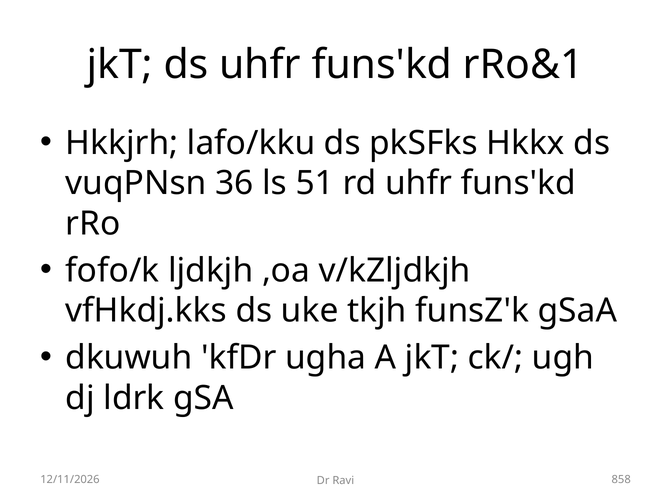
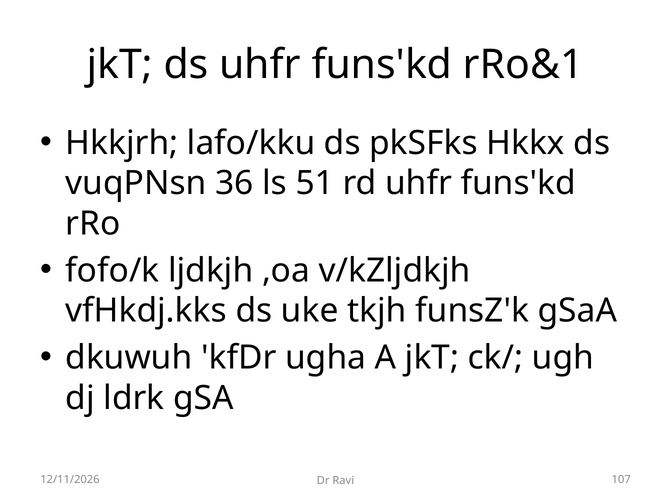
858: 858 -> 107 (621, 480)
